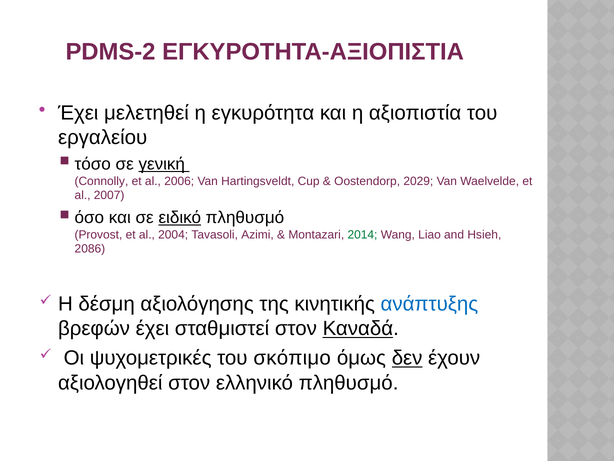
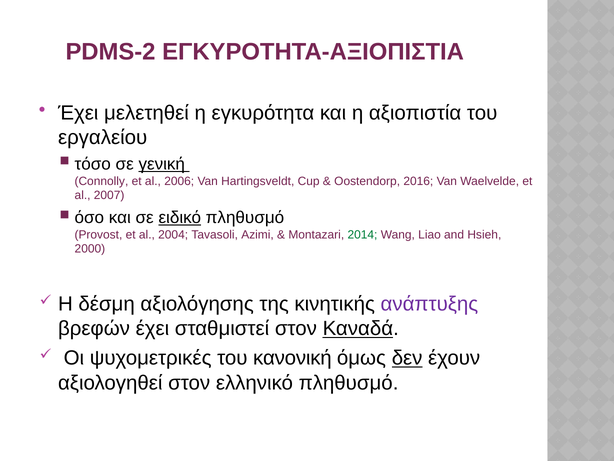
2029: 2029 -> 2016 (418, 181)
2086: 2086 -> 2000 (90, 249)
ανάπτυξης colour: blue -> purple (429, 304)
σκόπιμο: σκόπιμο -> κανονική (292, 358)
